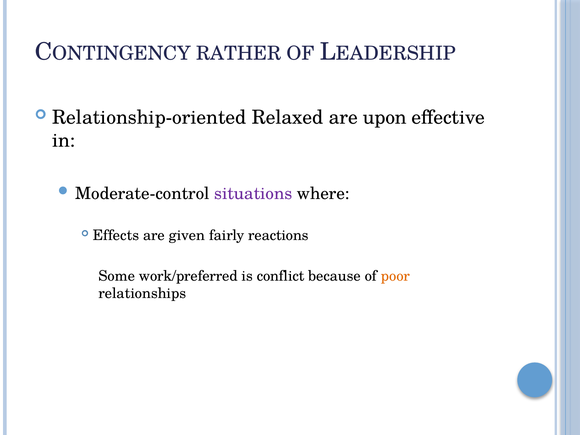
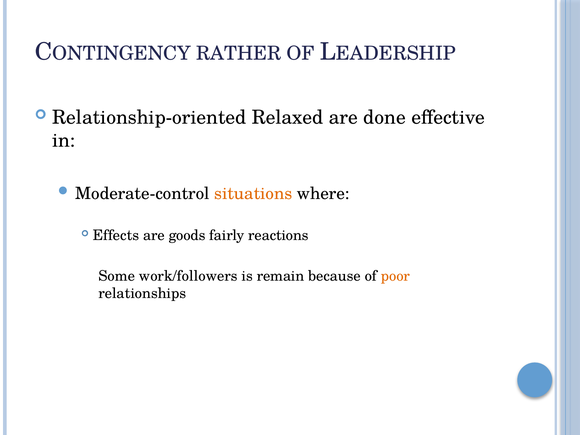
upon: upon -> done (385, 117)
situations colour: purple -> orange (253, 194)
given: given -> goods (187, 235)
work/preferred: work/preferred -> work/followers (188, 276)
conflict: conflict -> remain (281, 276)
